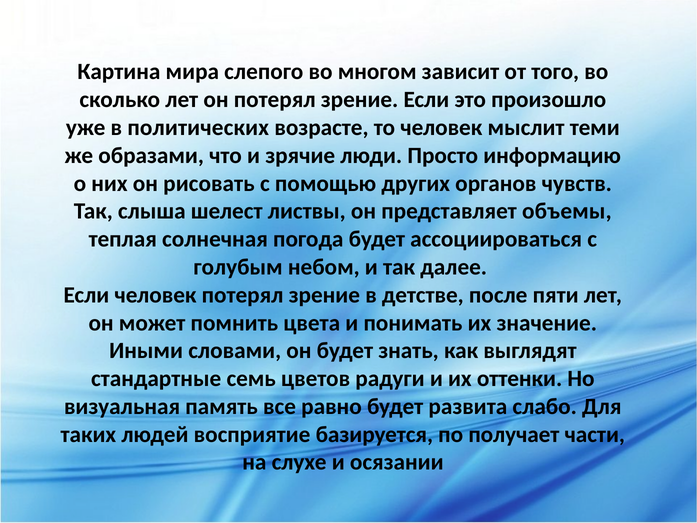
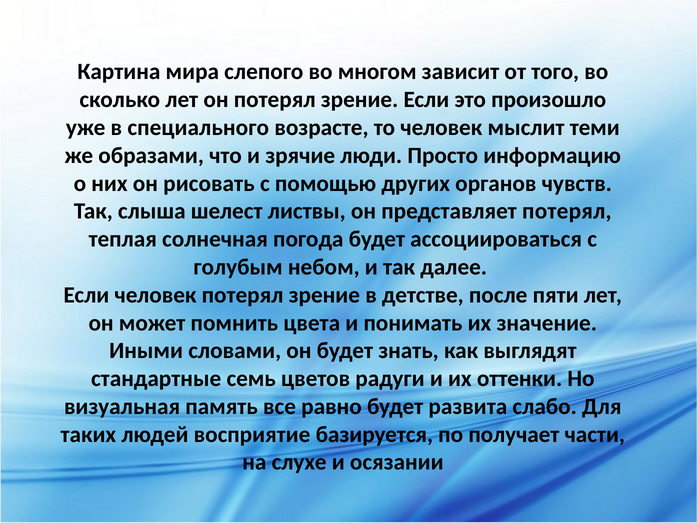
политических: политических -> специального (198, 128)
представляет объемы: объемы -> потерял (567, 211)
